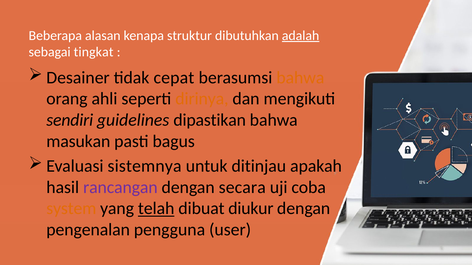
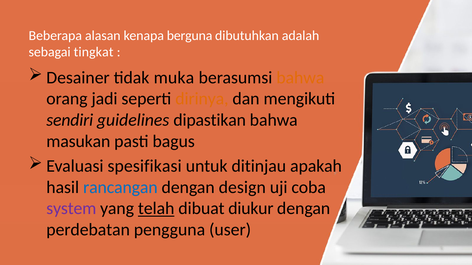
struktur: struktur -> berguna (190, 36)
adalah underline: present -> none (301, 36)
cepat: cepat -> muka (174, 78)
ahli: ahli -> jadi (105, 99)
sistemnya: sistemnya -> spesifikasi (145, 166)
rancangan colour: purple -> blue (120, 188)
secara: secara -> design (242, 188)
system colour: orange -> purple (71, 209)
pengenalan: pengenalan -> perdebatan (88, 230)
